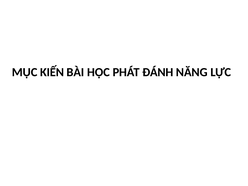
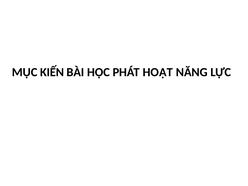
ĐÁNH: ĐÁNH -> HOẠT (158, 72)
